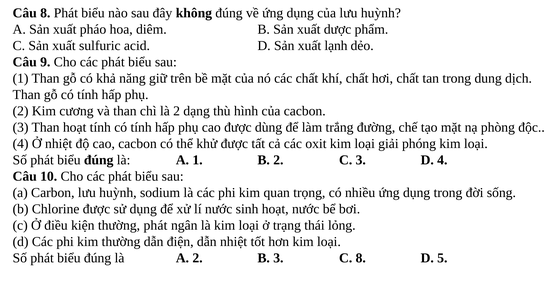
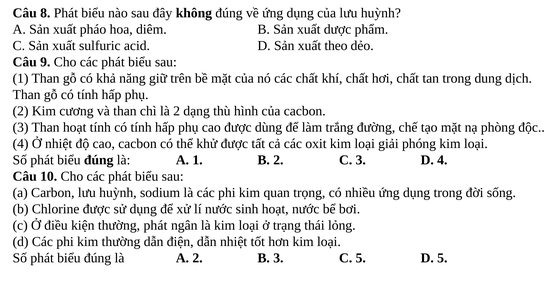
lạnh: lạnh -> theo (336, 46)
C 8: 8 -> 5 (361, 258)
